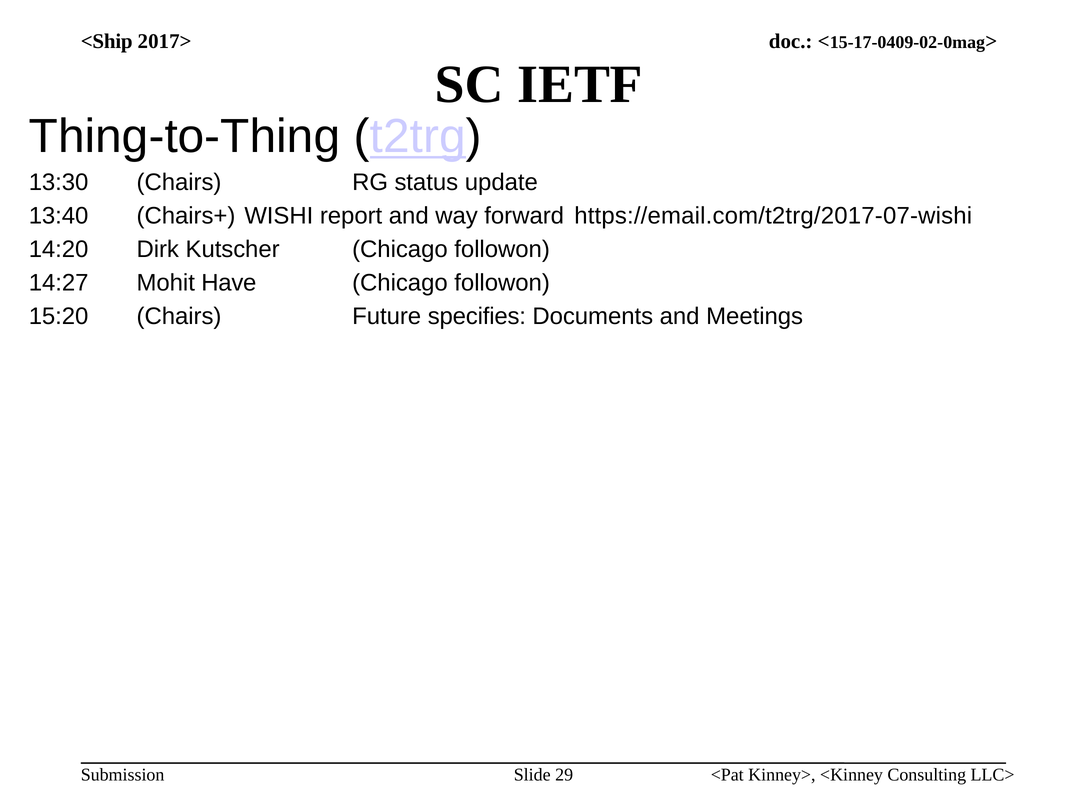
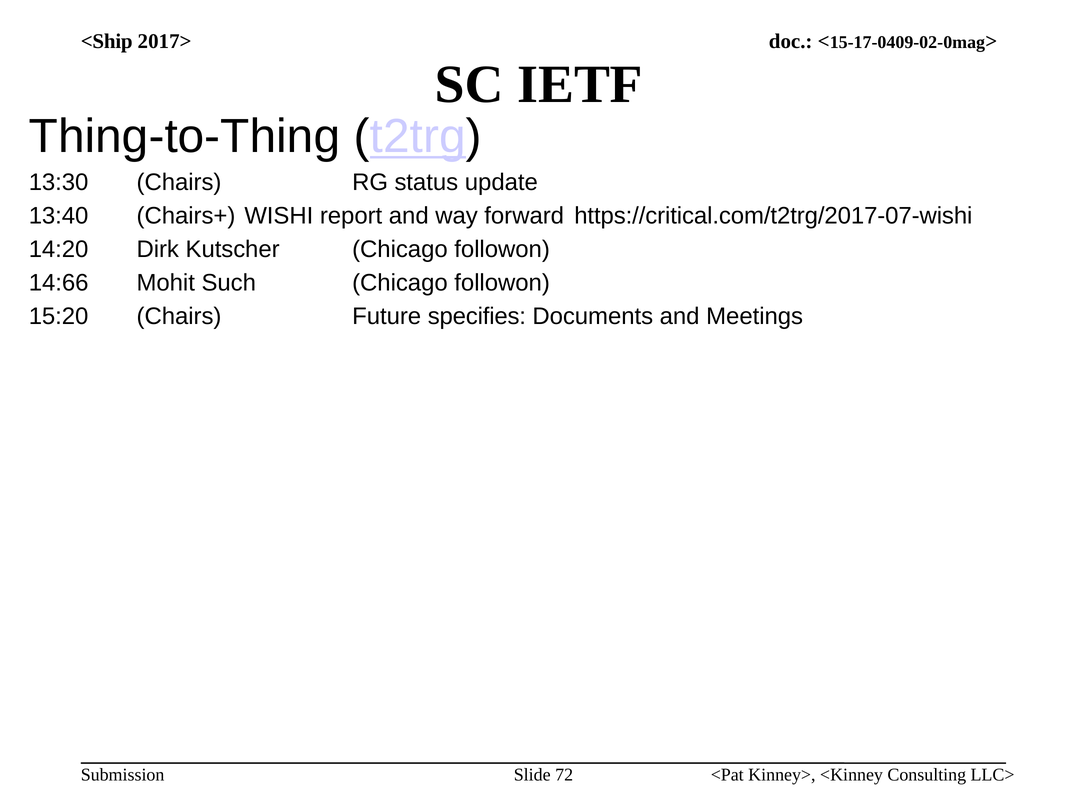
https://email.com/t2trg/2017-07-wishi: https://email.com/t2trg/2017-07-wishi -> https://critical.com/t2trg/2017-07-wishi (773, 216)
14:27: 14:27 -> 14:66 (59, 283)
Have: Have -> Such (229, 283)
29: 29 -> 72 (564, 775)
